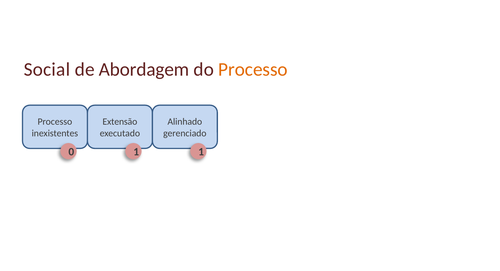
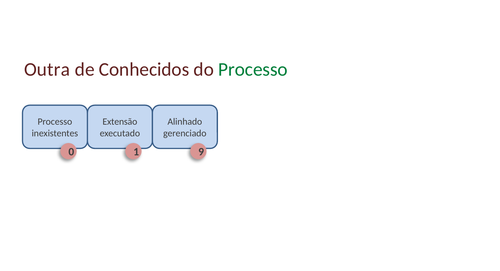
Social: Social -> Outra (47, 69)
Abordagem: Abordagem -> Conhecidos (144, 69)
Processo colour: orange -> green (253, 69)
0 1: 1 -> 9 (201, 152)
